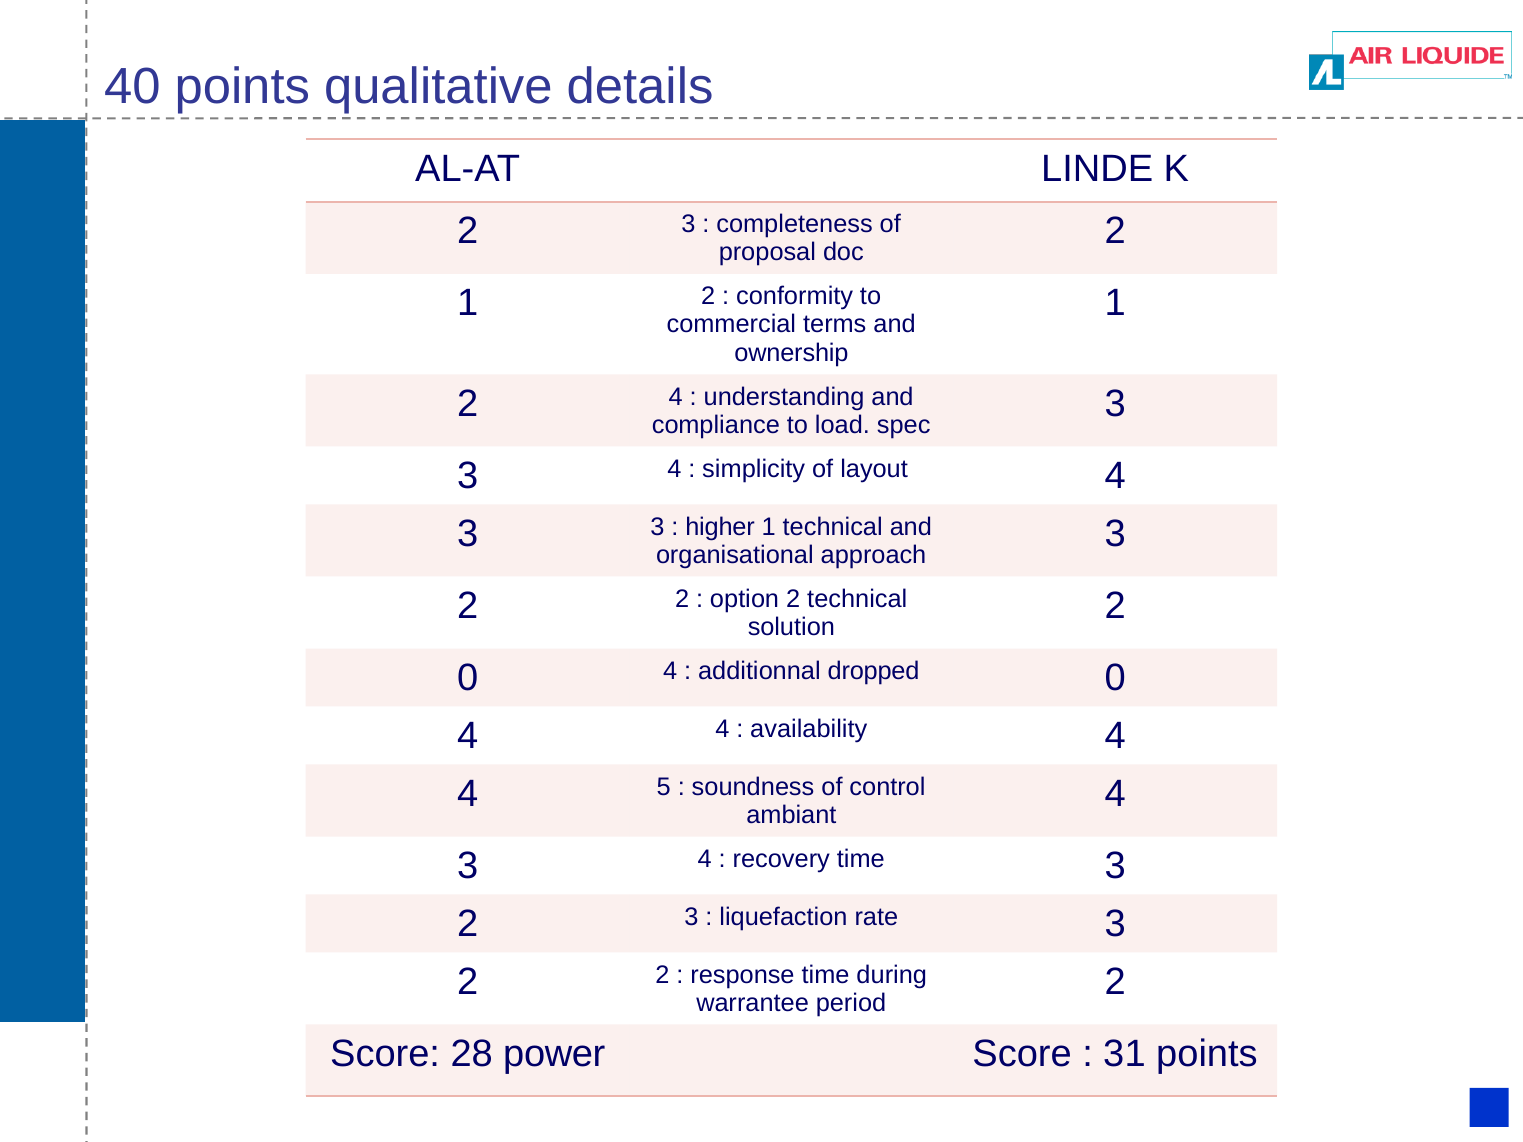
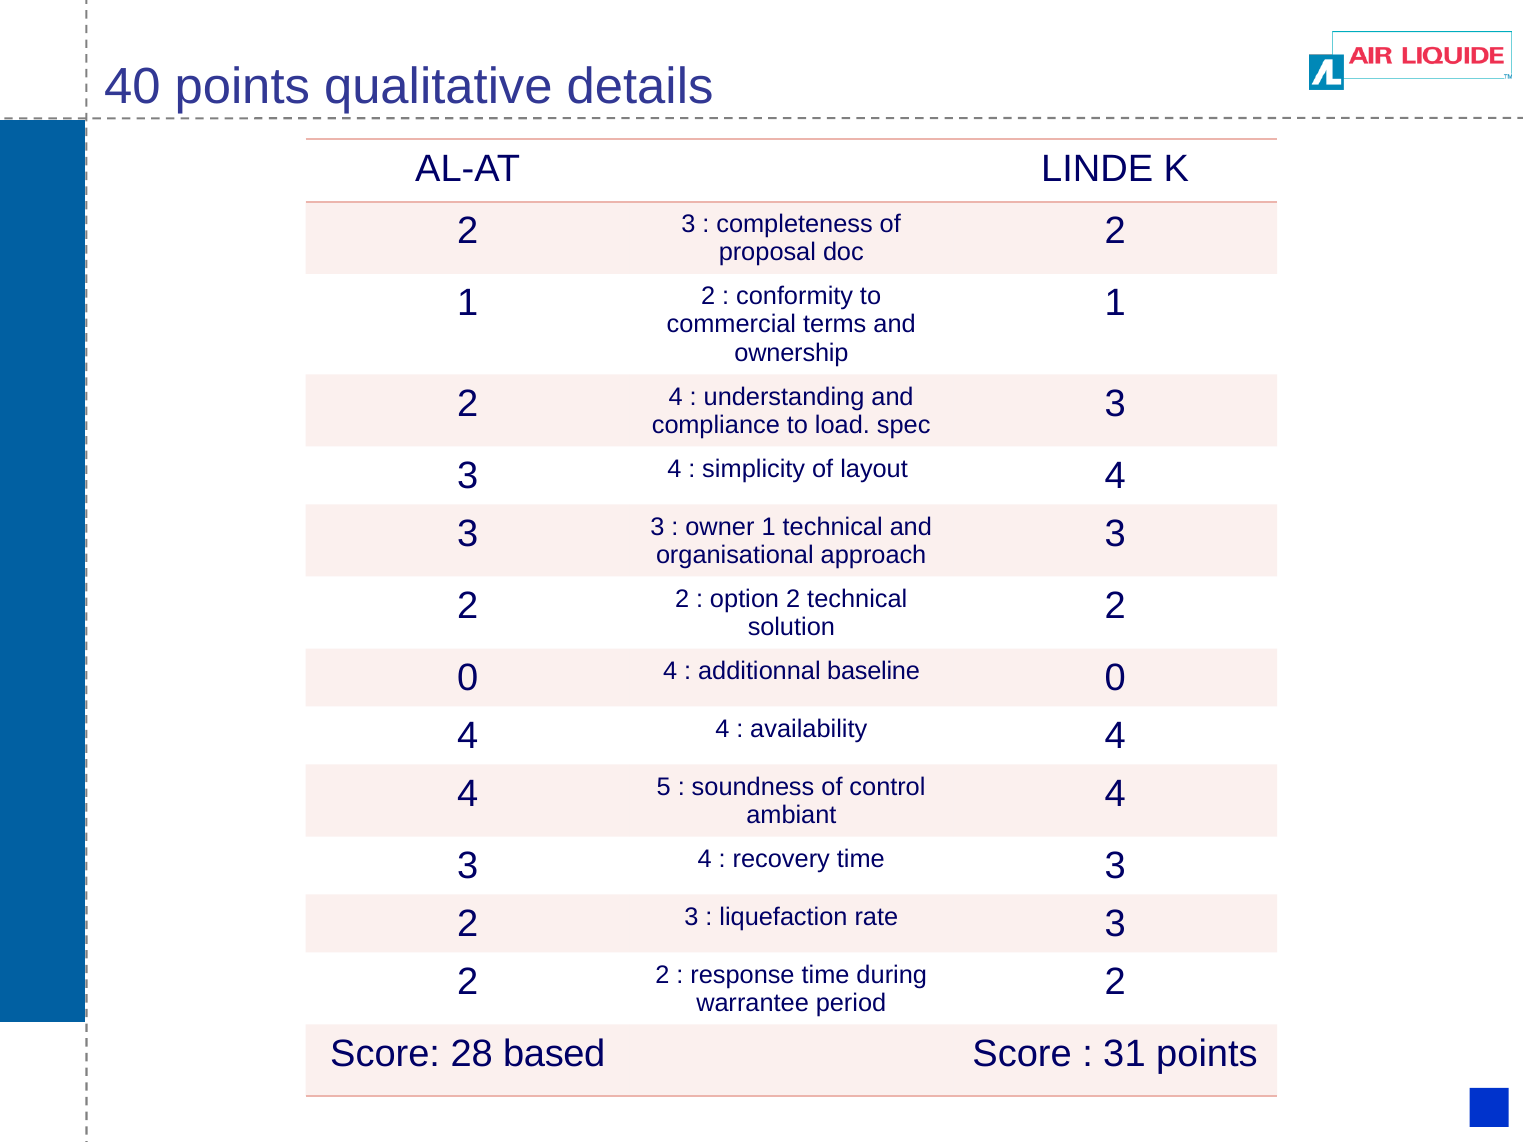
higher: higher -> owner (720, 527)
dropped: dropped -> baseline (874, 671)
power: power -> based (554, 1054)
